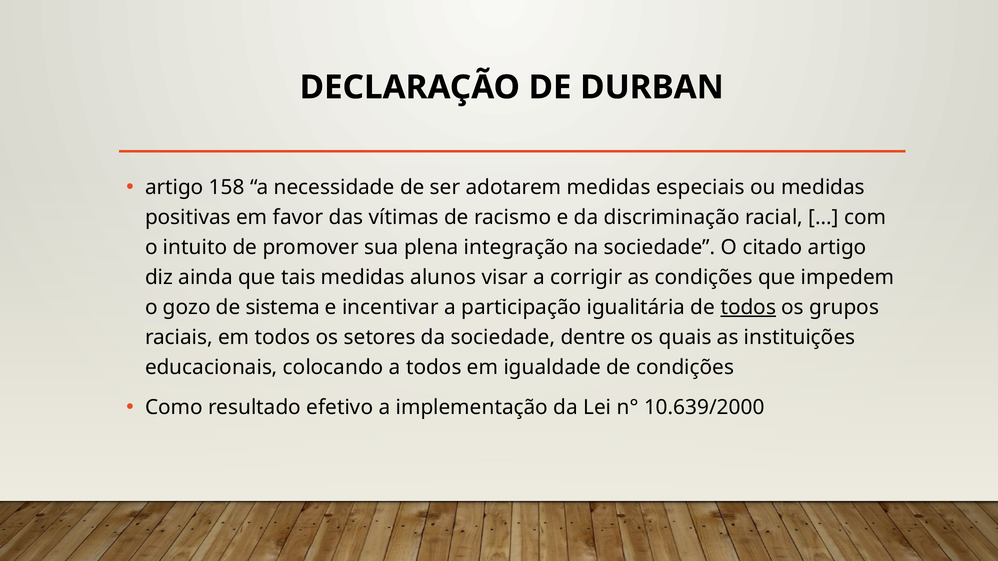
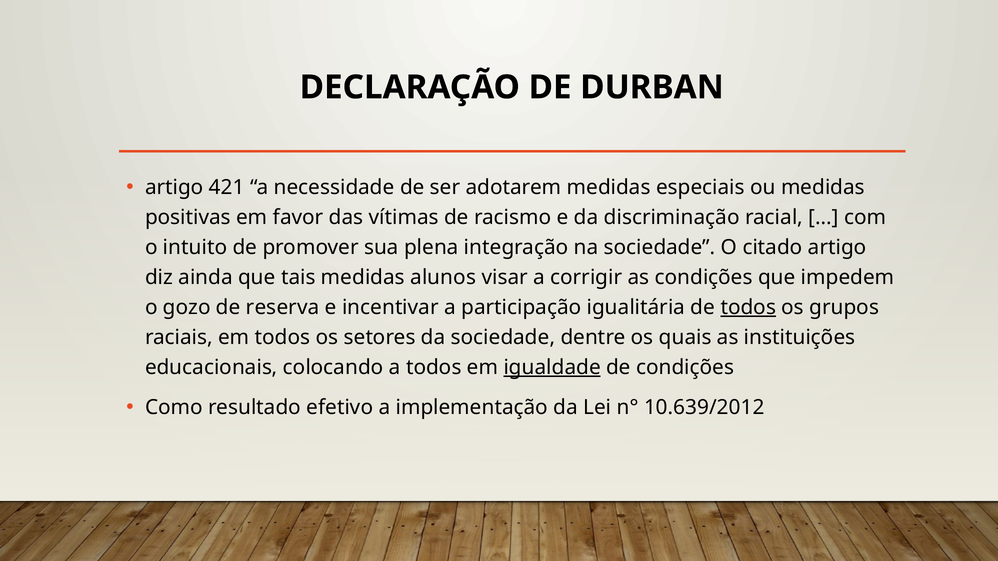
158: 158 -> 421 (227, 188)
sistema: sistema -> reserva (283, 308)
igualdade underline: none -> present (552, 367)
10.639/2000: 10.639/2000 -> 10.639/2012 (704, 408)
